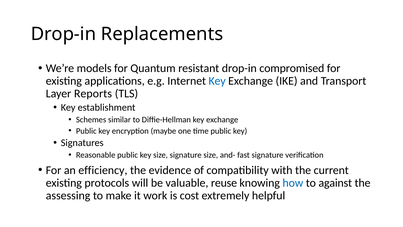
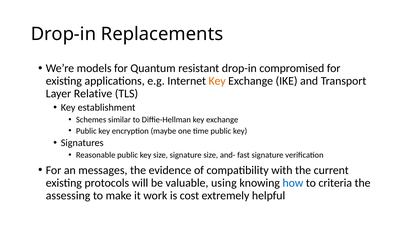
Key colour: blue -> orange (217, 81)
Reports: Reports -> Relative (93, 94)
efficiency: efficiency -> messages (103, 170)
reuse: reuse -> using (224, 183)
against: against -> criteria (335, 183)
